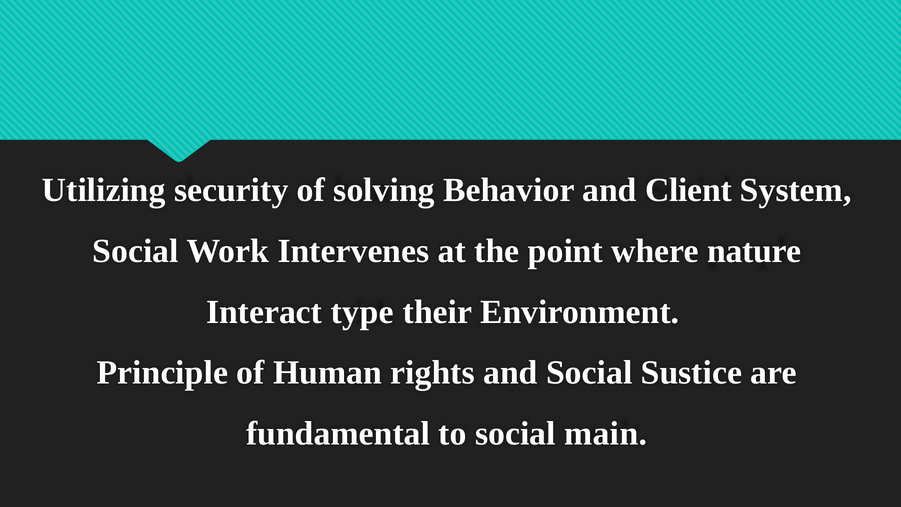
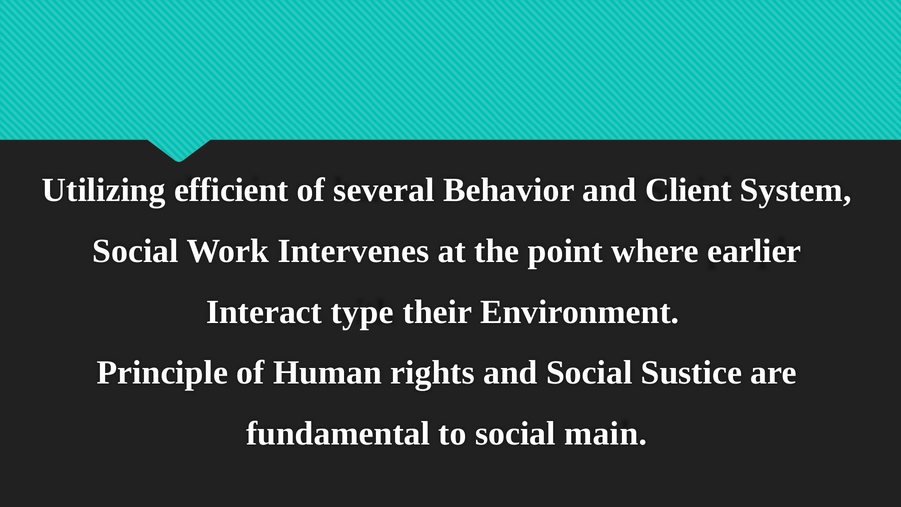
security: security -> efficient (231, 190)
solving: solving -> several (384, 190)
nature: nature -> earlier (754, 251)
